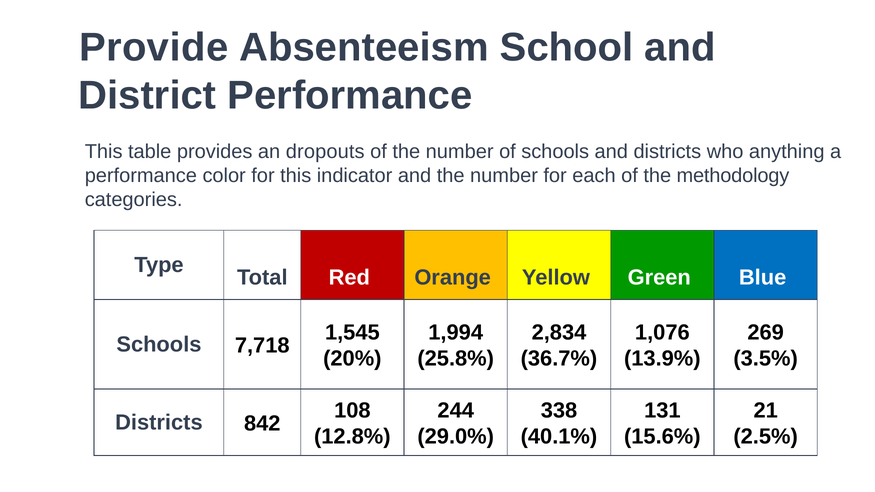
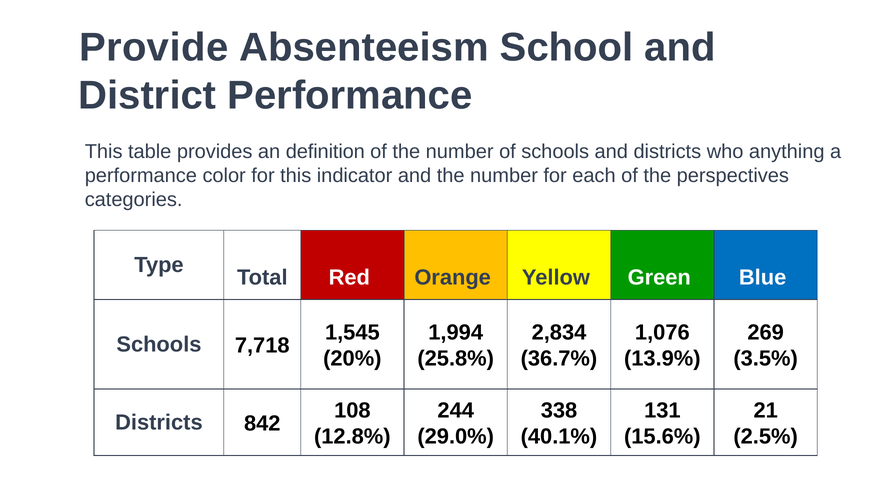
dropouts: dropouts -> definition (325, 152)
methodology: methodology -> perspectives (733, 176)
